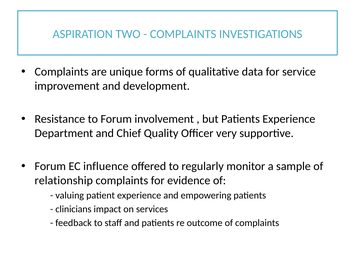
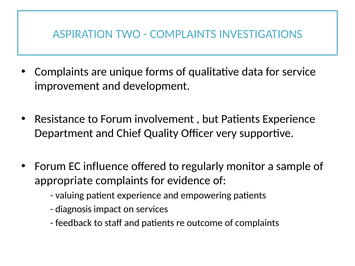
relationship: relationship -> appropriate (64, 181)
clinicians: clinicians -> diagnosis (73, 209)
